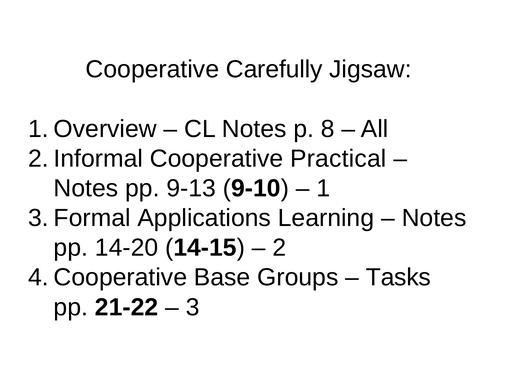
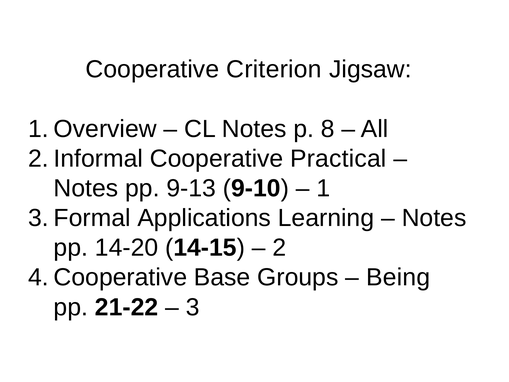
Carefully: Carefully -> Criterion (274, 69)
Tasks: Tasks -> Being (398, 277)
